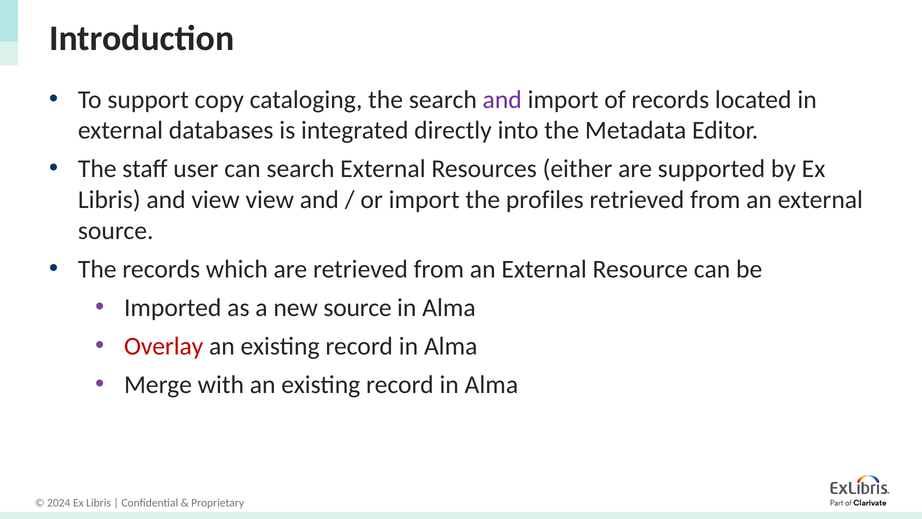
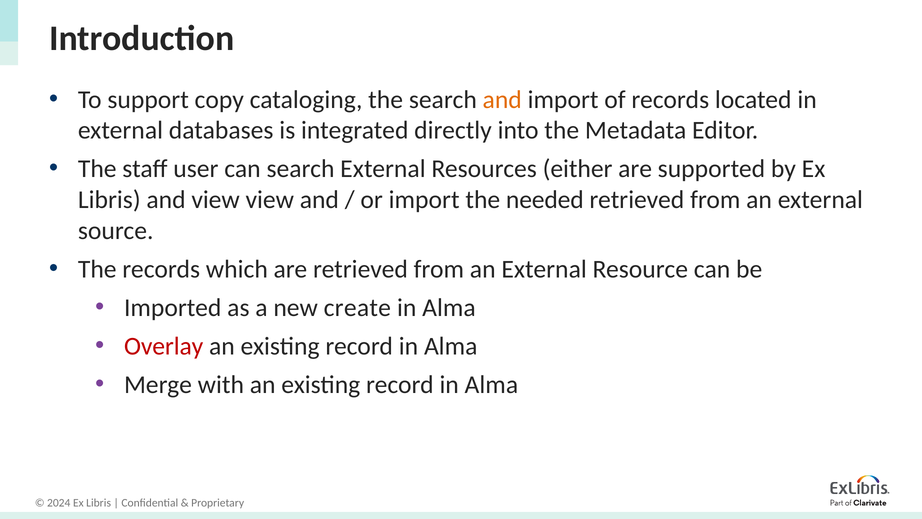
and colour: purple -> orange (502, 100)
profiles: profiles -> needed (545, 200)
new source: source -> create (357, 307)
